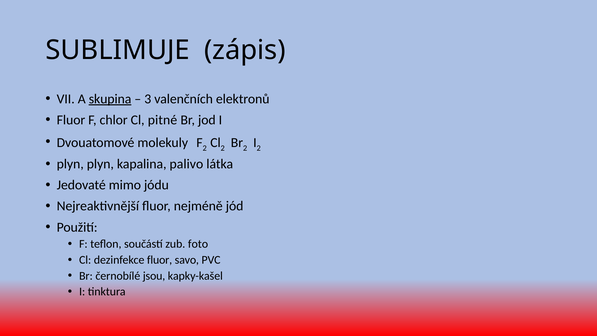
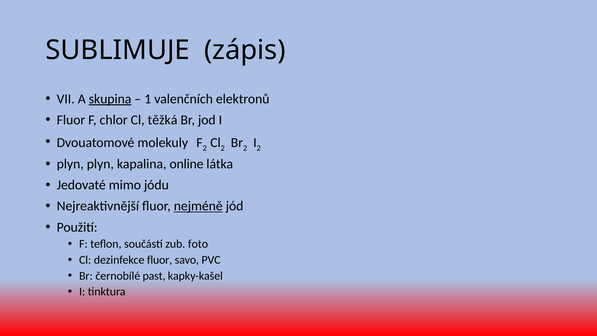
3: 3 -> 1 (148, 99)
pitné: pitné -> těžká (163, 120)
palivo: palivo -> online (187, 164)
nejméně underline: none -> present (198, 206)
jsou: jsou -> past (154, 276)
